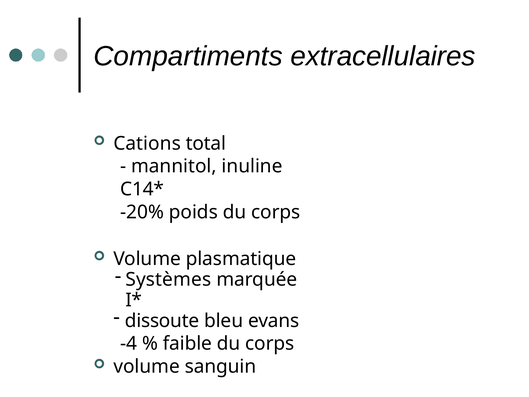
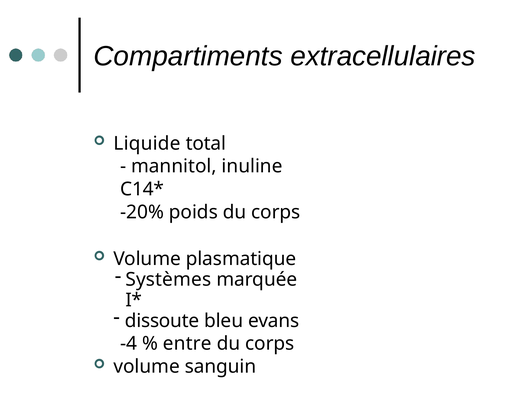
Cations: Cations -> Liquide (147, 143)
faible: faible -> entre (187, 343)
